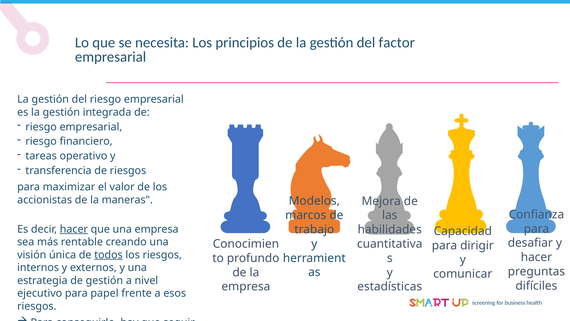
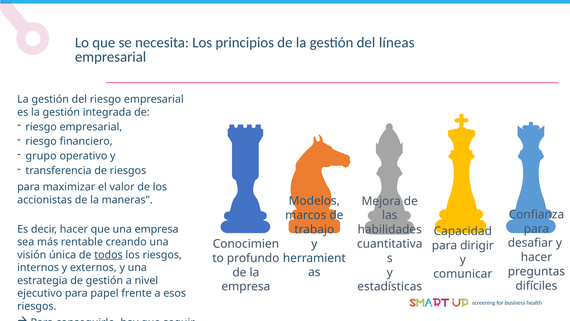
factor: factor -> líneas (397, 42)
tareas: tareas -> grupo (41, 156)
hacer underline: present -> none (74, 229)
